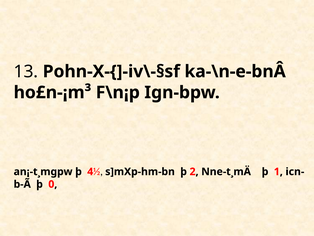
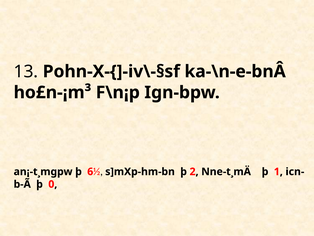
4: 4 -> 6 (90, 171)
